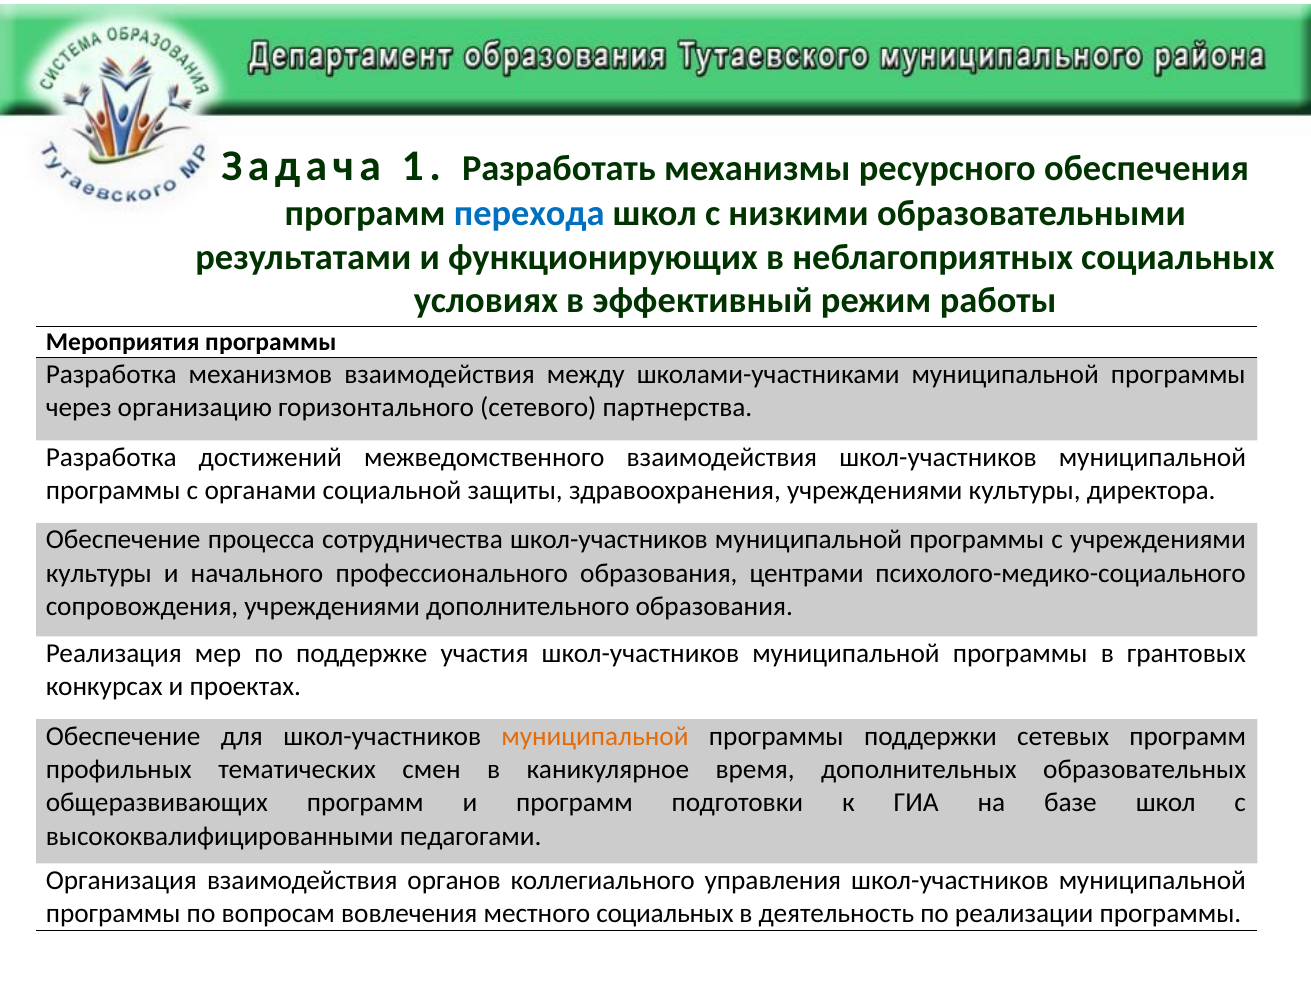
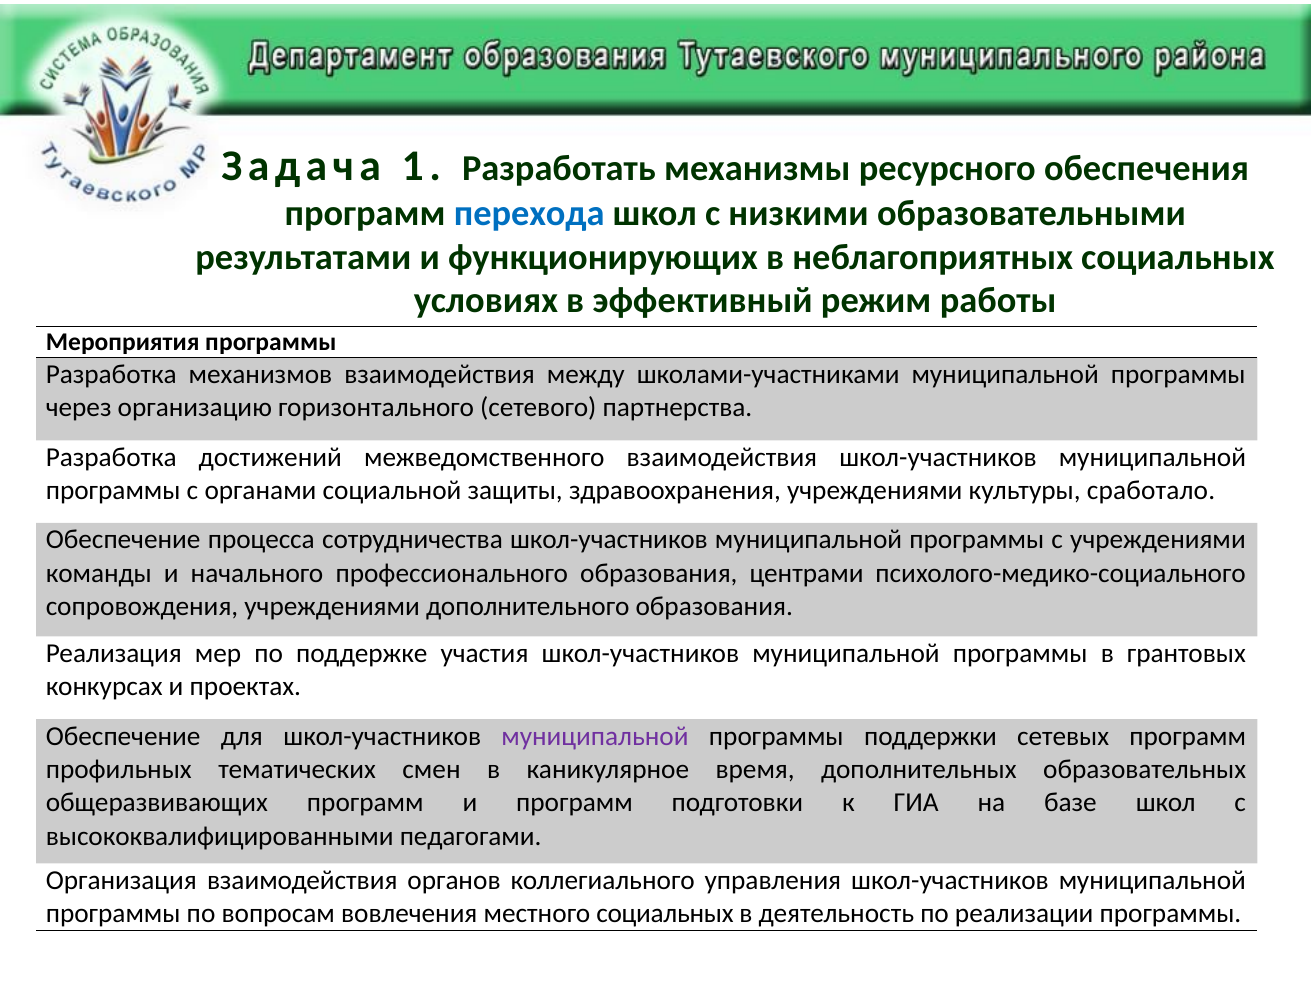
директора: директора -> сработало (1151, 491)
культуры: культуры -> команды (99, 574)
муниципальной colour: orange -> purple (595, 736)
